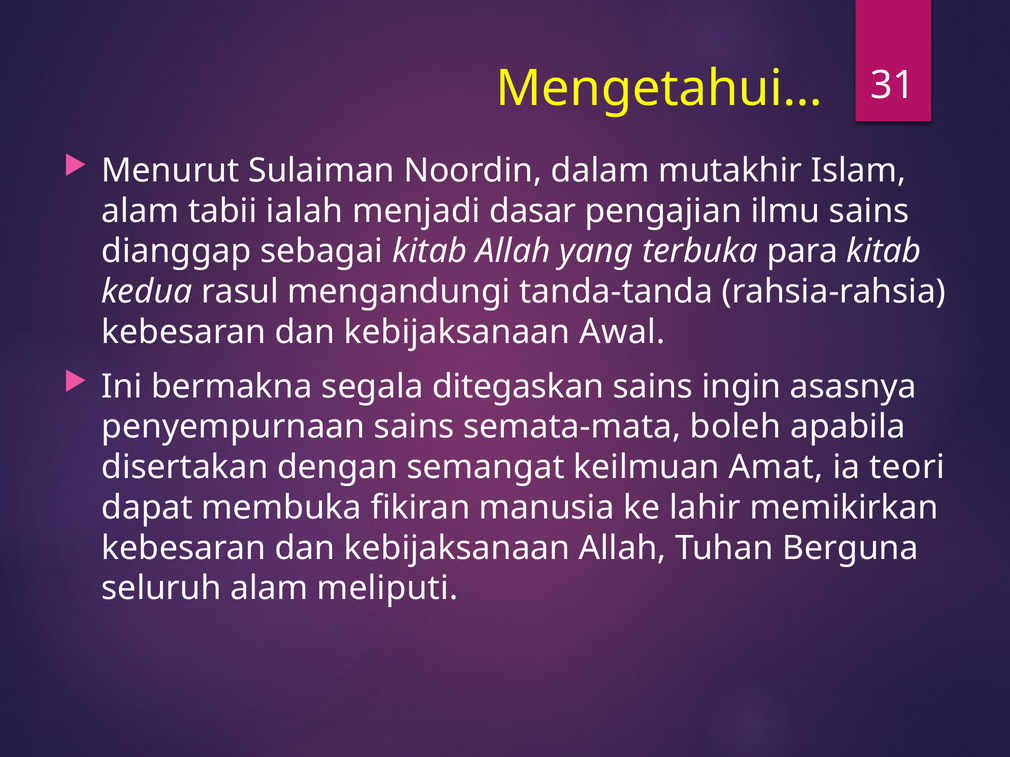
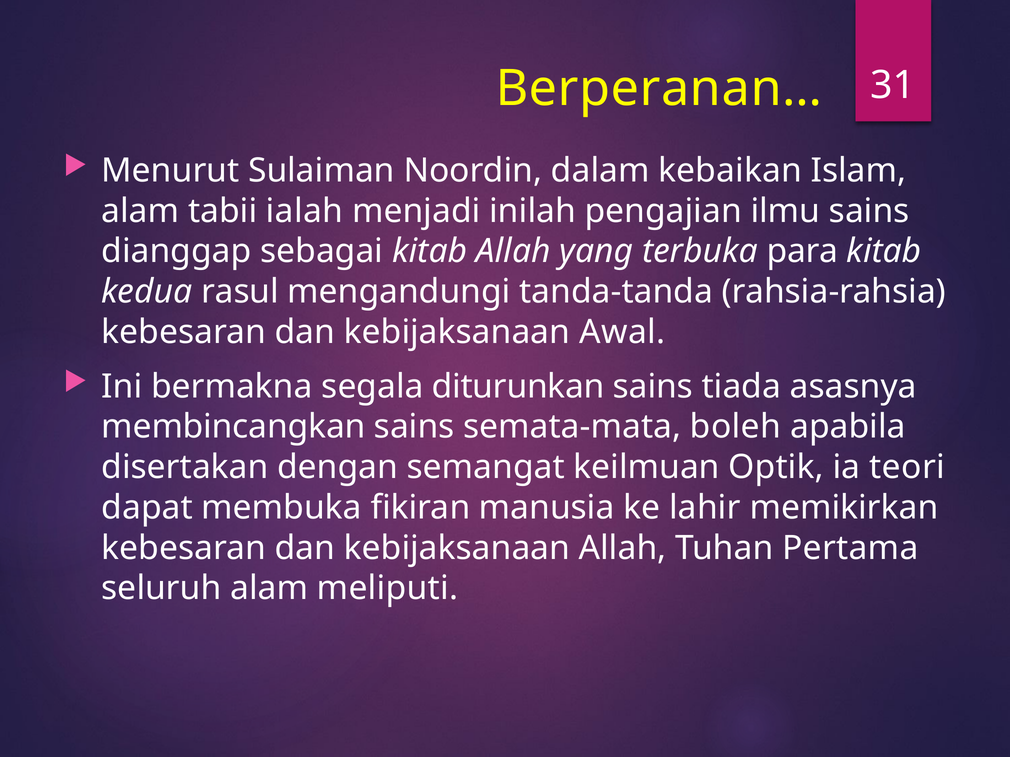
Mengetahui…: Mengetahui… -> Berperanan… (659, 89)
mutakhir: mutakhir -> kebaikan (730, 171)
dasar: dasar -> inilah (533, 211)
ditegaskan: ditegaskan -> diturunkan (518, 387)
ingin: ingin -> tiada (741, 387)
penyempurnaan: penyempurnaan -> membincangkan (233, 427)
Amat: Amat -> Optik (776, 468)
Berguna: Berguna -> Pertama (850, 548)
